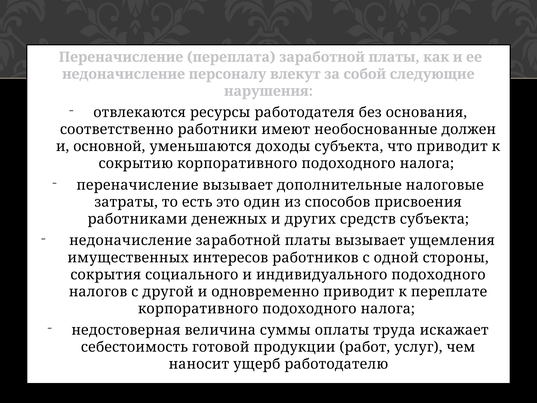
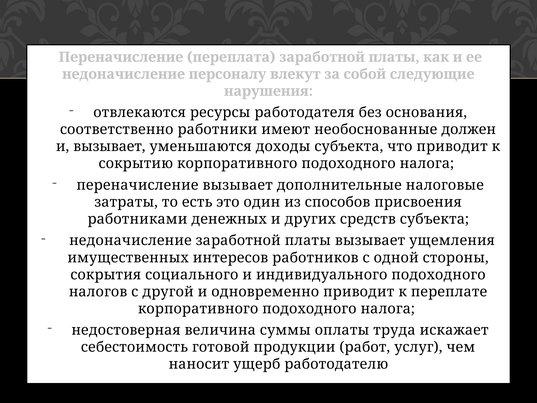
и основной: основной -> вызывает (109, 147)
